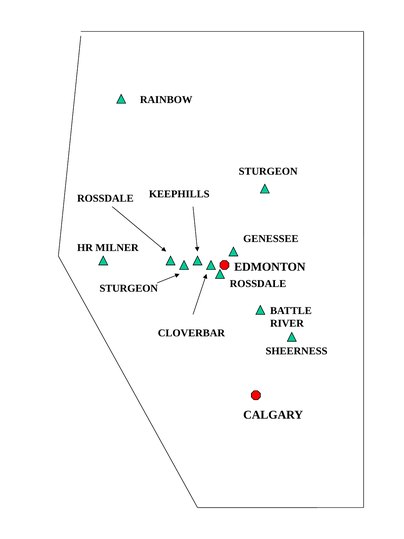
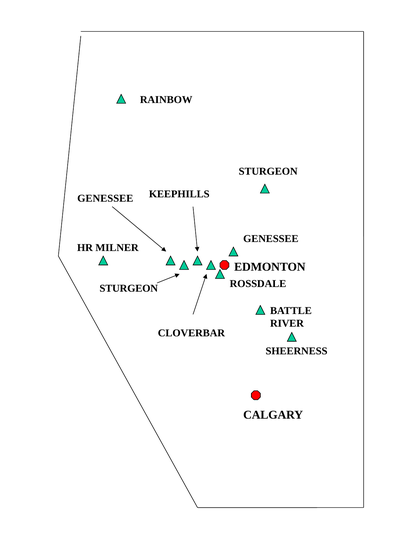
ROSSDALE: ROSSDALE -> GENESSEE (105, 198)
